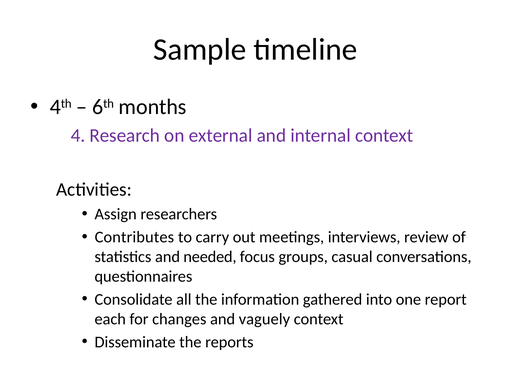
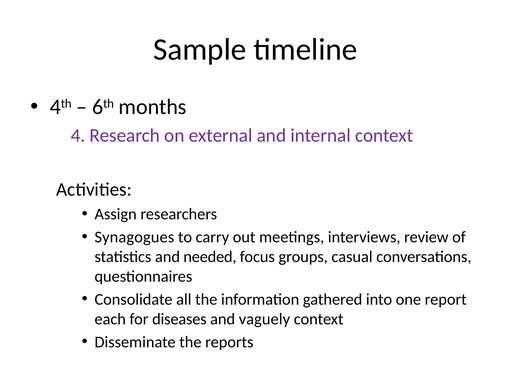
Contributes: Contributes -> Synagogues (134, 237)
changes: changes -> diseases (179, 318)
